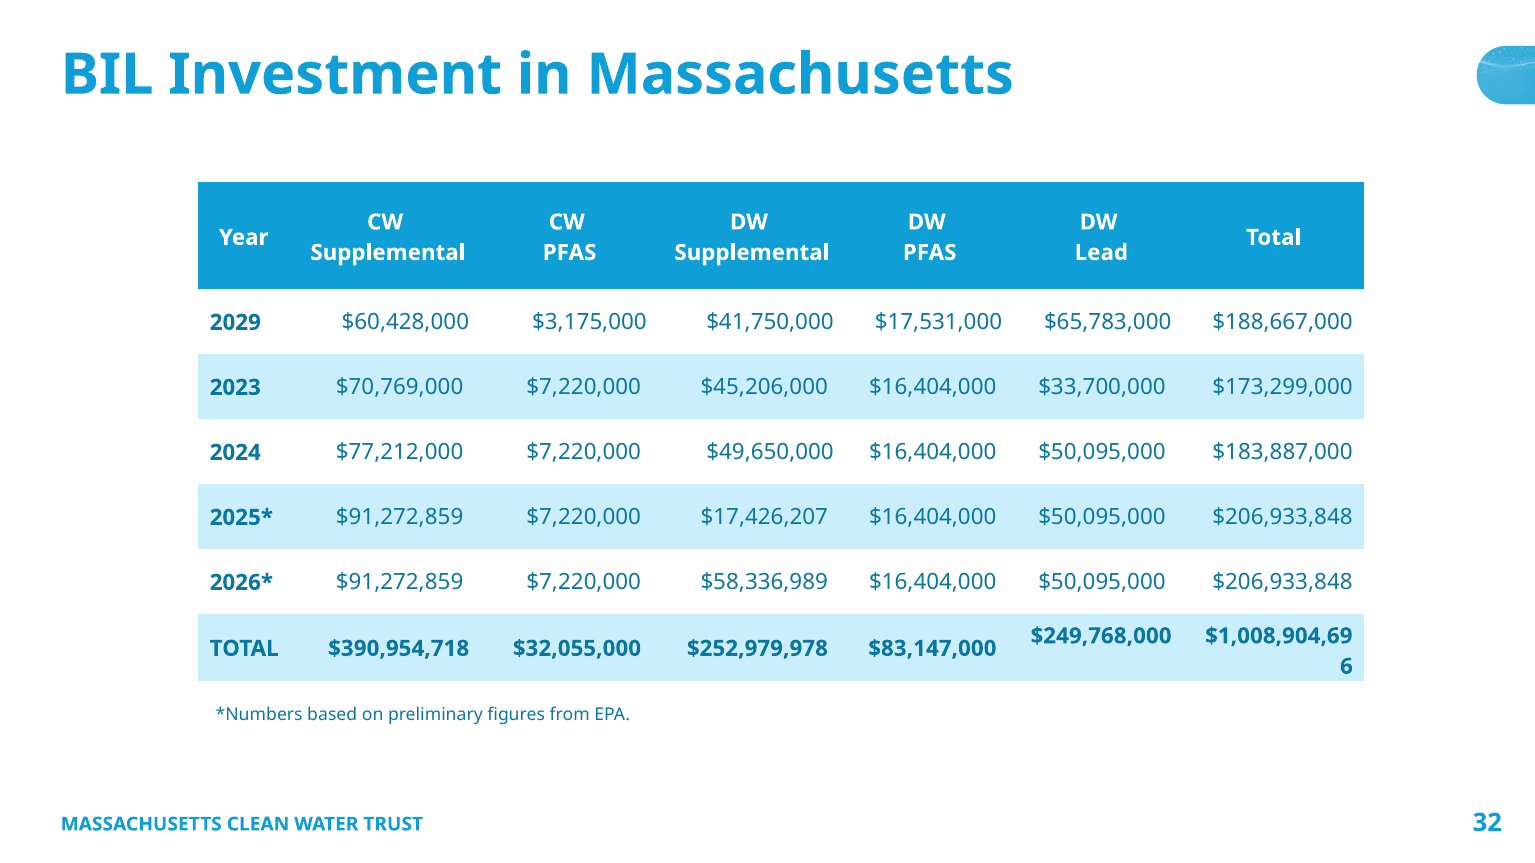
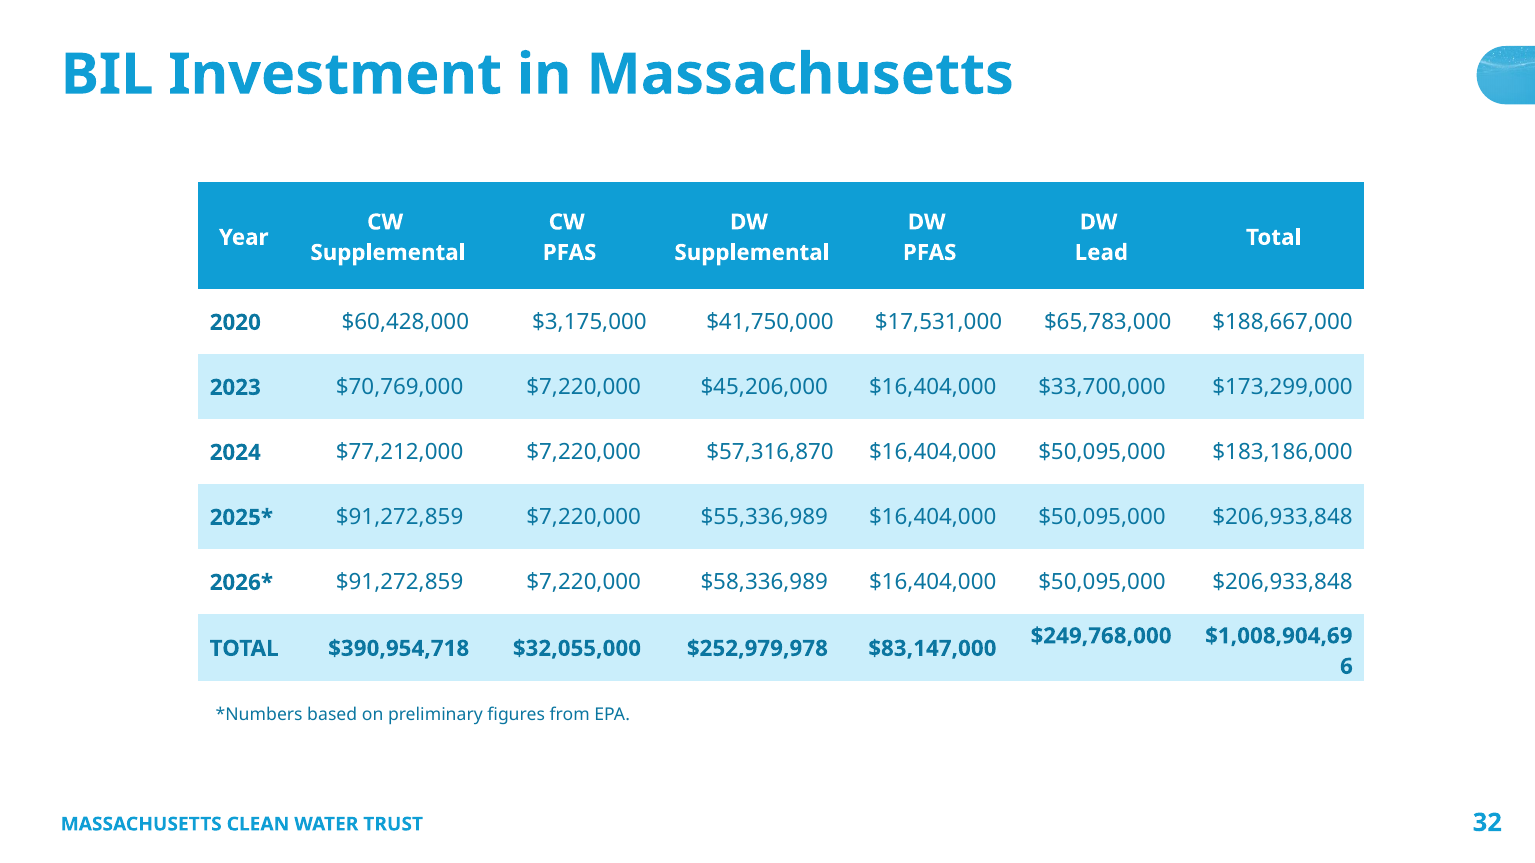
2029: 2029 -> 2020 (235, 323)
$49,650,000: $49,650,000 -> $57,316,870 (770, 453)
$183,887,000: $183,887,000 -> $183,186,000 (1283, 453)
$17,426,207: $17,426,207 -> $55,336,989 (764, 518)
